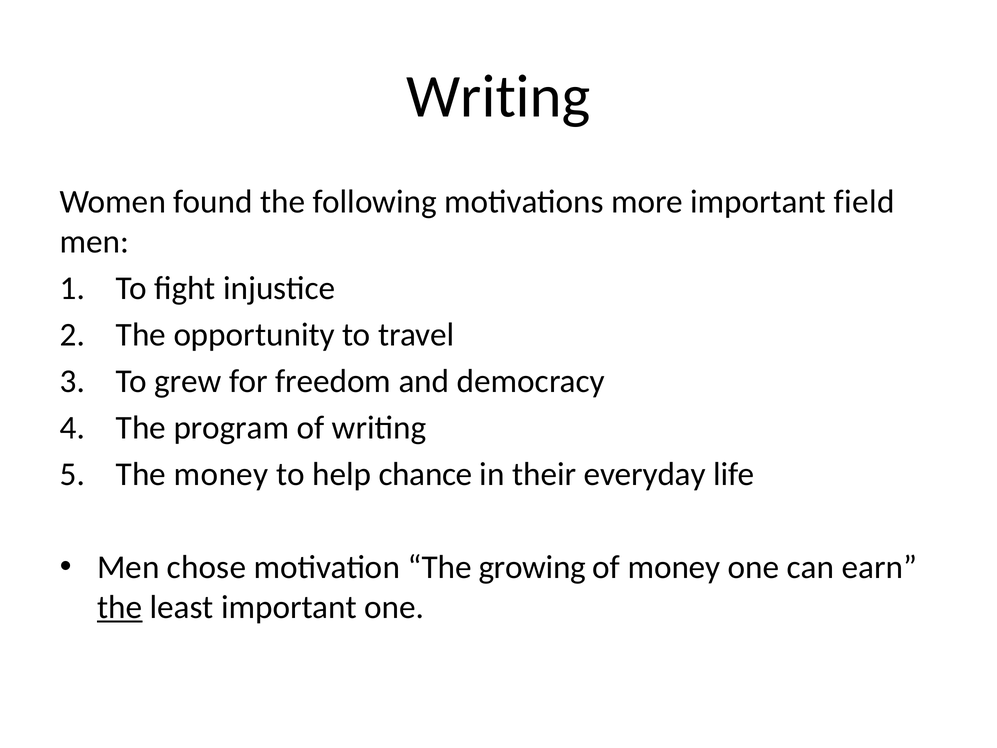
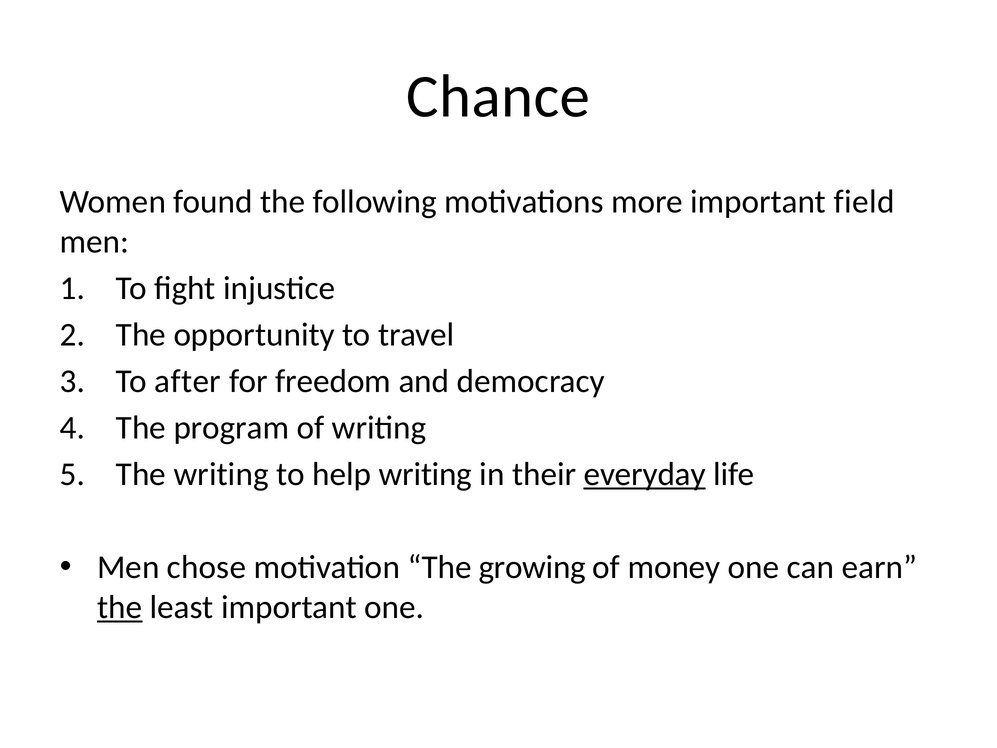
Writing: Writing -> Chance (498, 97)
grew: grew -> after (188, 381)
The money: money -> writing (221, 474)
help chance: chance -> writing (425, 474)
everyday underline: none -> present (645, 474)
